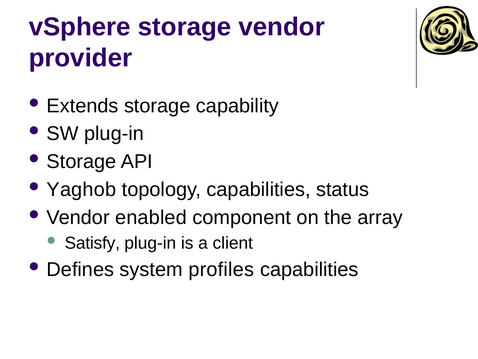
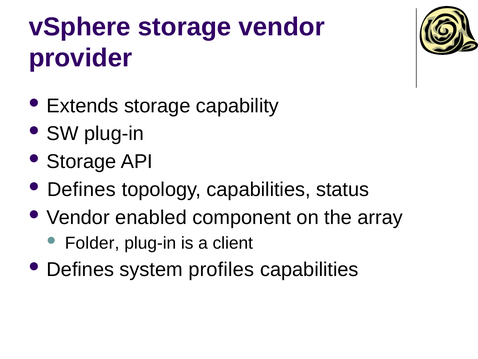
Yaghob: Yaghob -> Defines (81, 189)
Satisfy: Satisfy -> Folder (92, 243)
